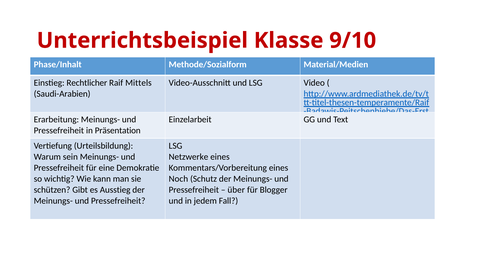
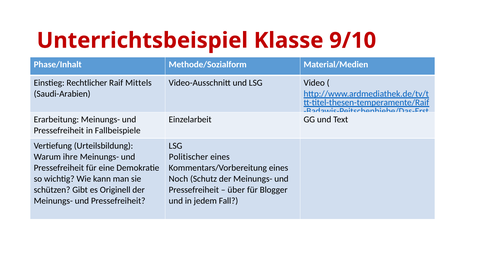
Präsentation: Präsentation -> Fallbeispiele (118, 130)
sein: sein -> ihre (70, 157)
Netzwerke: Netzwerke -> Politischer (188, 157)
Ausstieg: Ausstieg -> Originell (115, 190)
